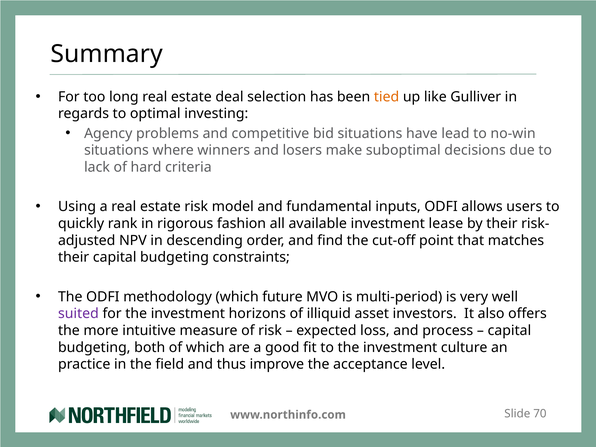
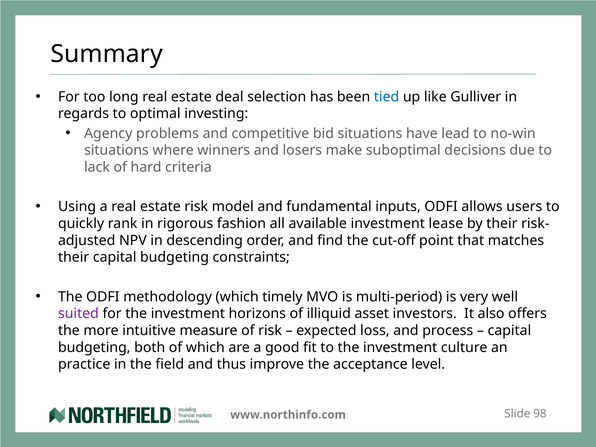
tied colour: orange -> blue (387, 97)
future: future -> timely (282, 297)
70: 70 -> 98 (540, 414)
